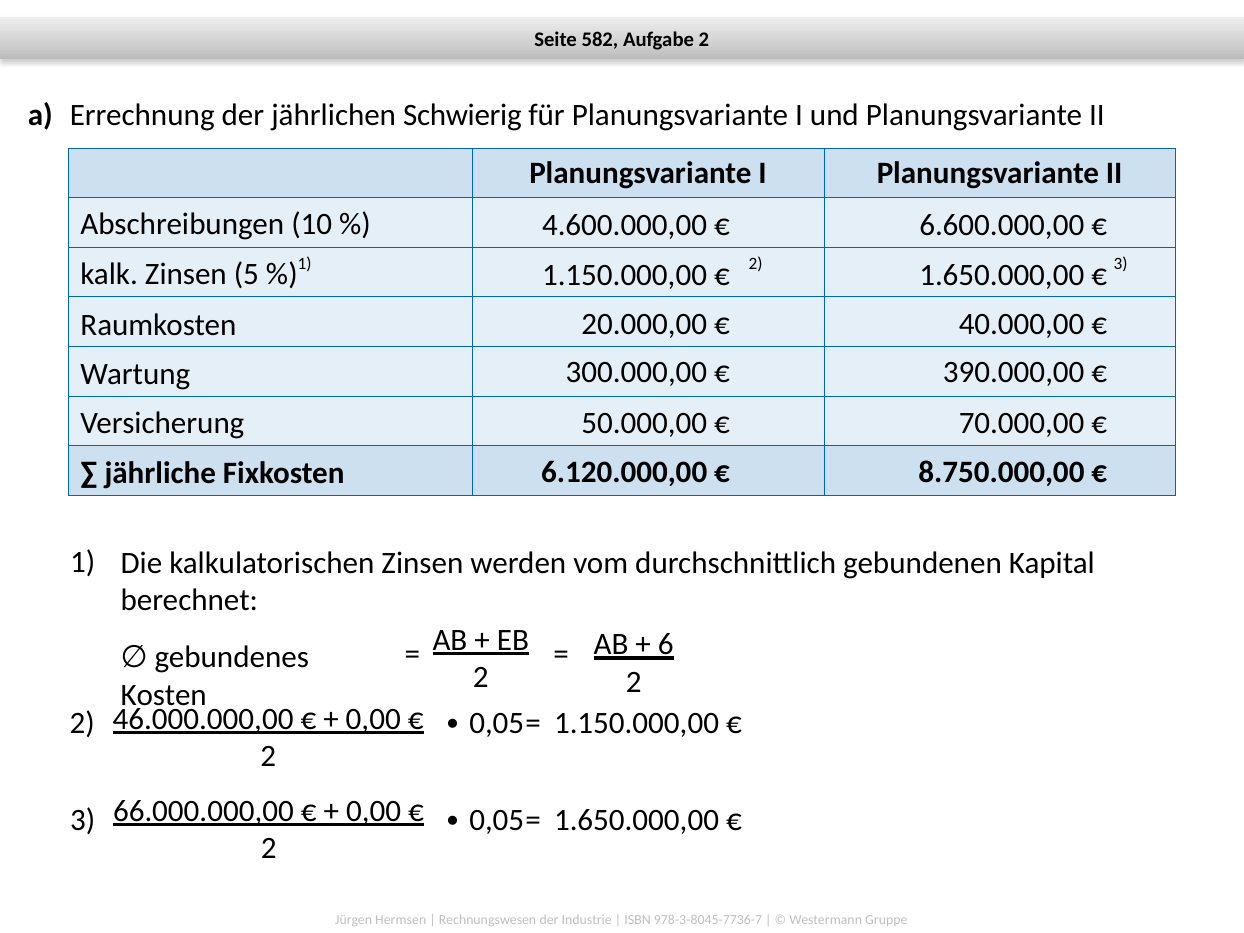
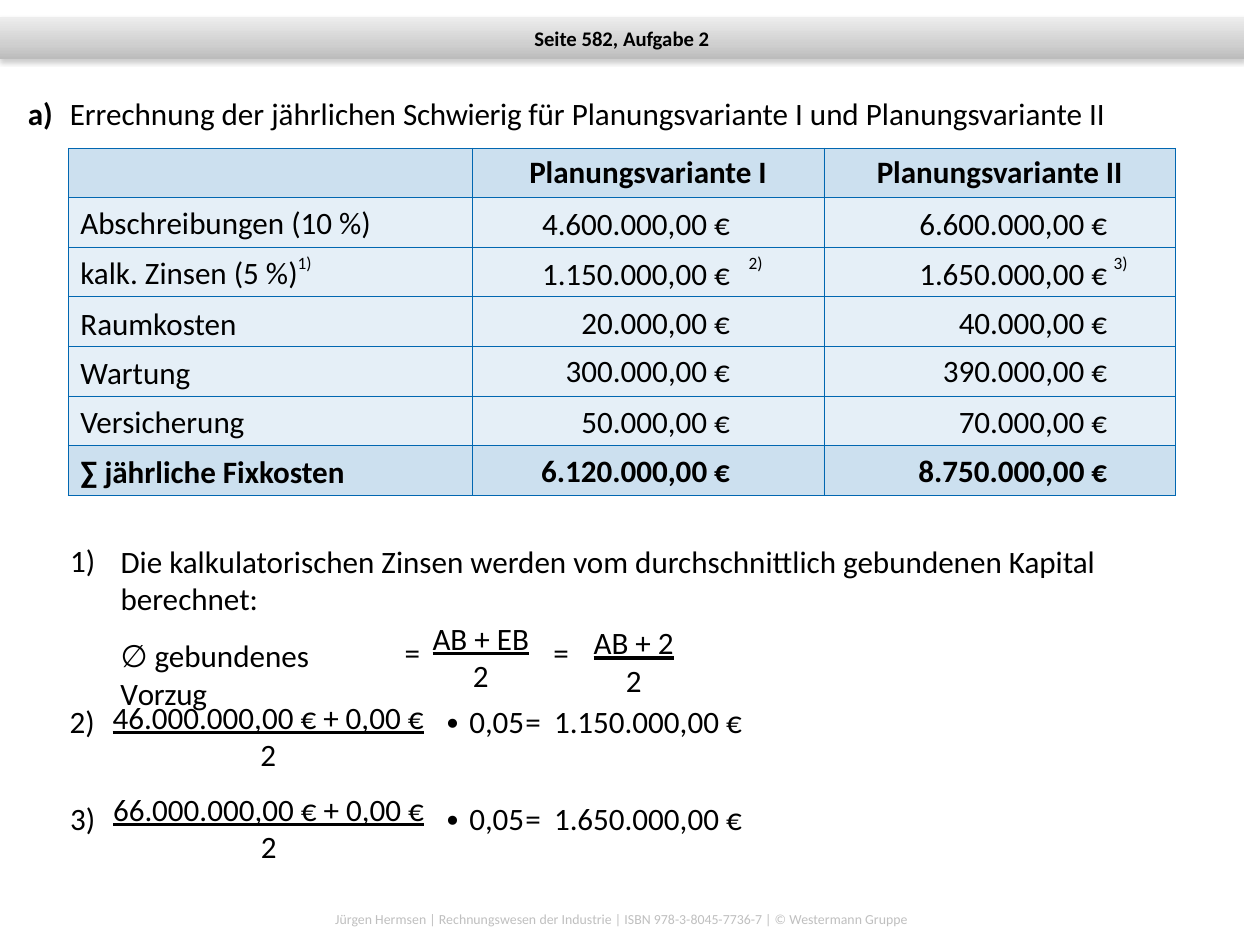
6: 6 -> 2 (666, 645)
Kosten: Kosten -> Vorzug (164, 695)
